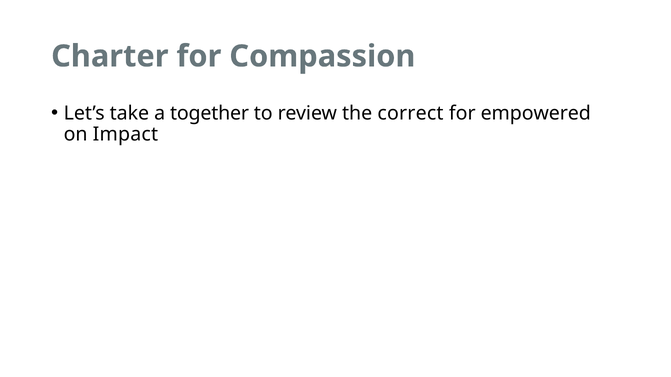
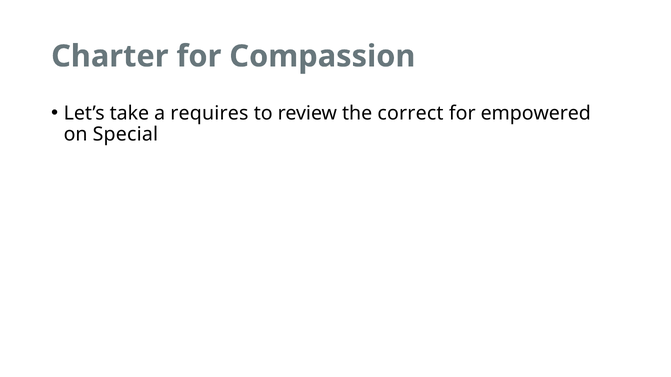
together: together -> requires (209, 113)
Impact: Impact -> Special (125, 135)
